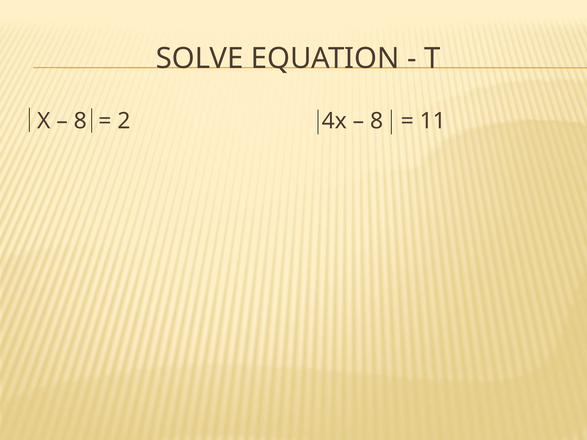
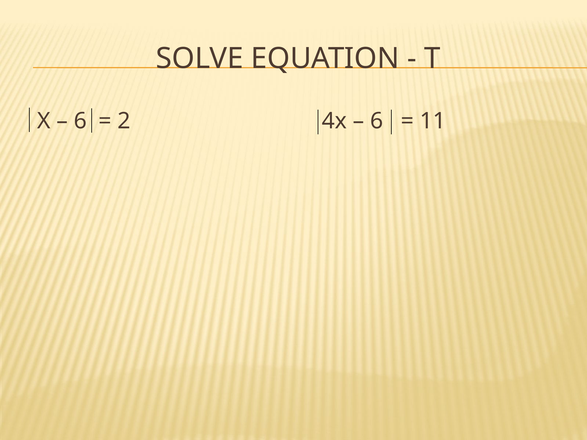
8: 8 -> 6 (80, 121)
8: 8 -> 6 (377, 121)
